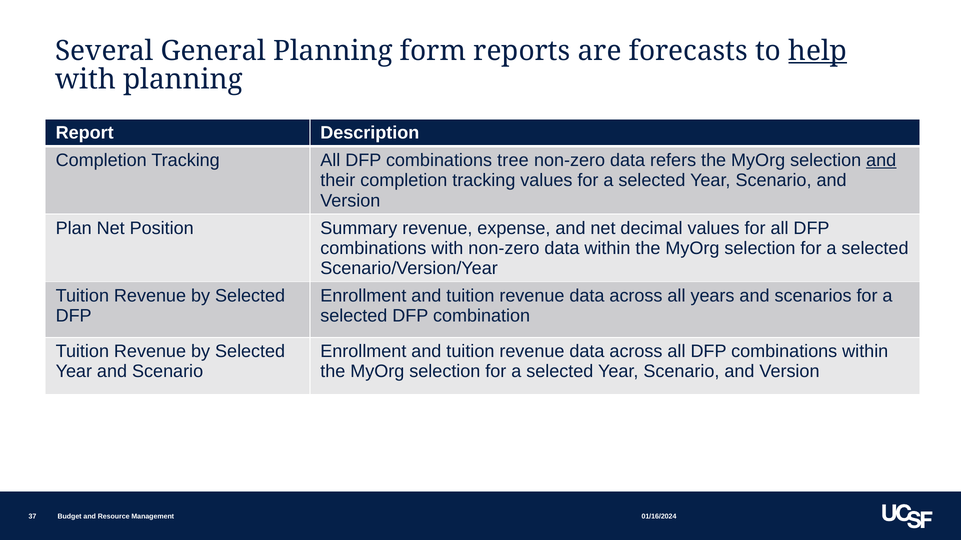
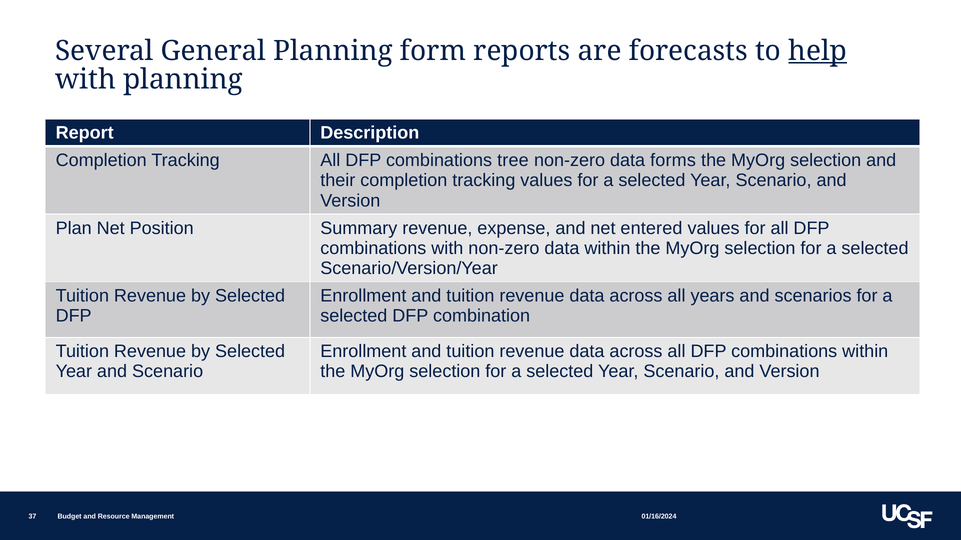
refers: refers -> forms (673, 161)
and underline: present -> none (881, 161)
decimal: decimal -> entered (651, 228)
